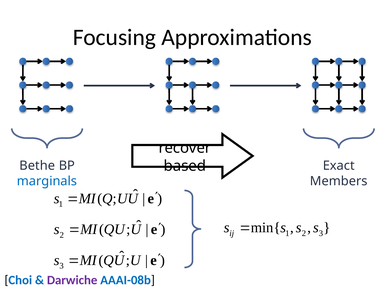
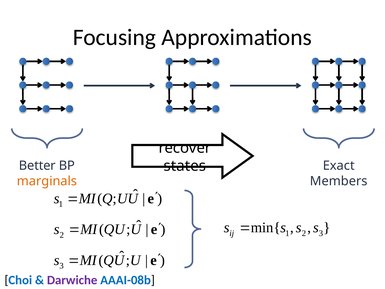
based: based -> states (185, 166)
Bethe: Bethe -> Better (37, 166)
marginals colour: blue -> orange (47, 181)
